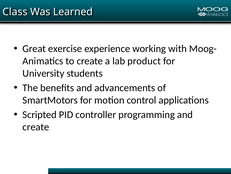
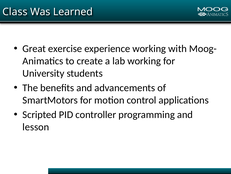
lab product: product -> working (144, 61)
create: create -> lesson (36, 126)
